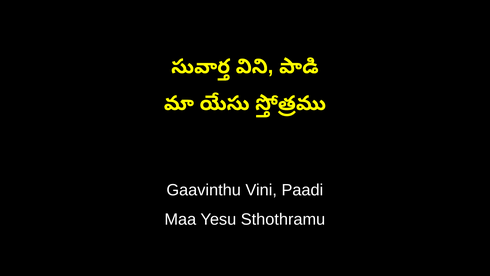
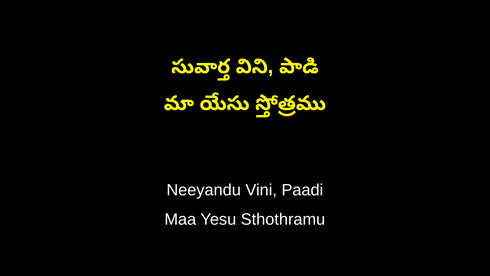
Gaavinthu: Gaavinthu -> Neeyandu (204, 190)
